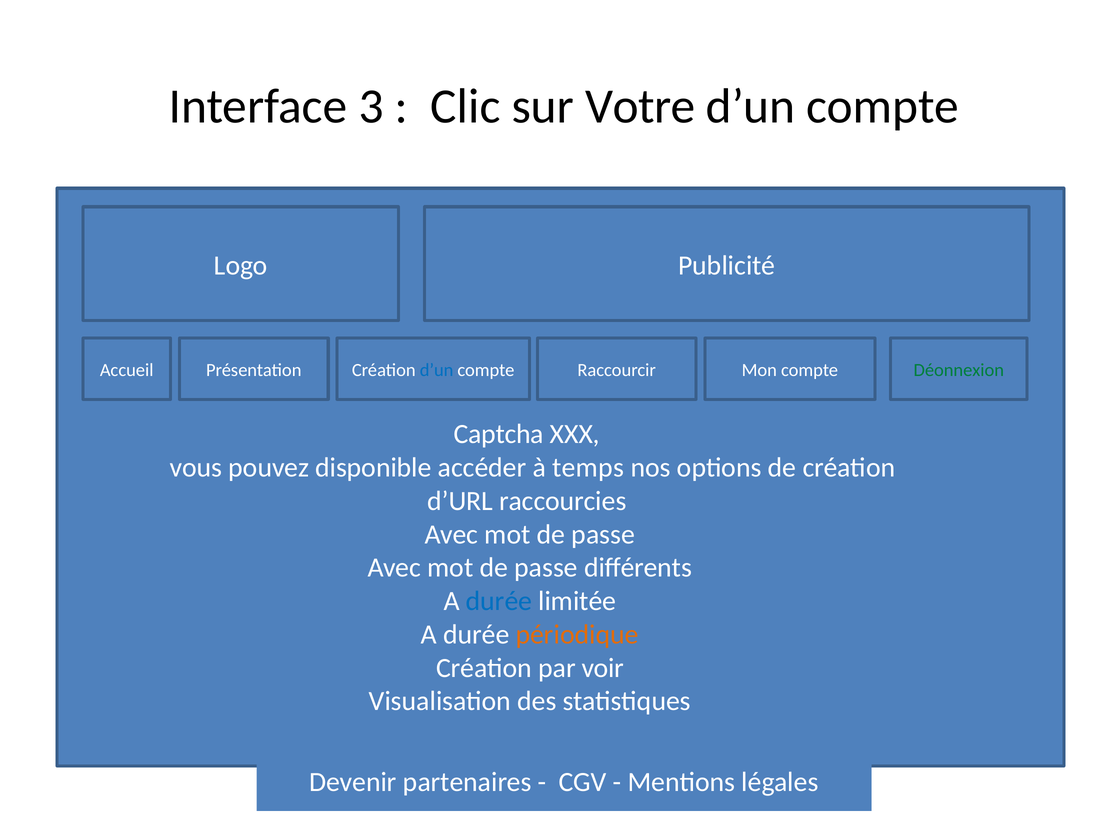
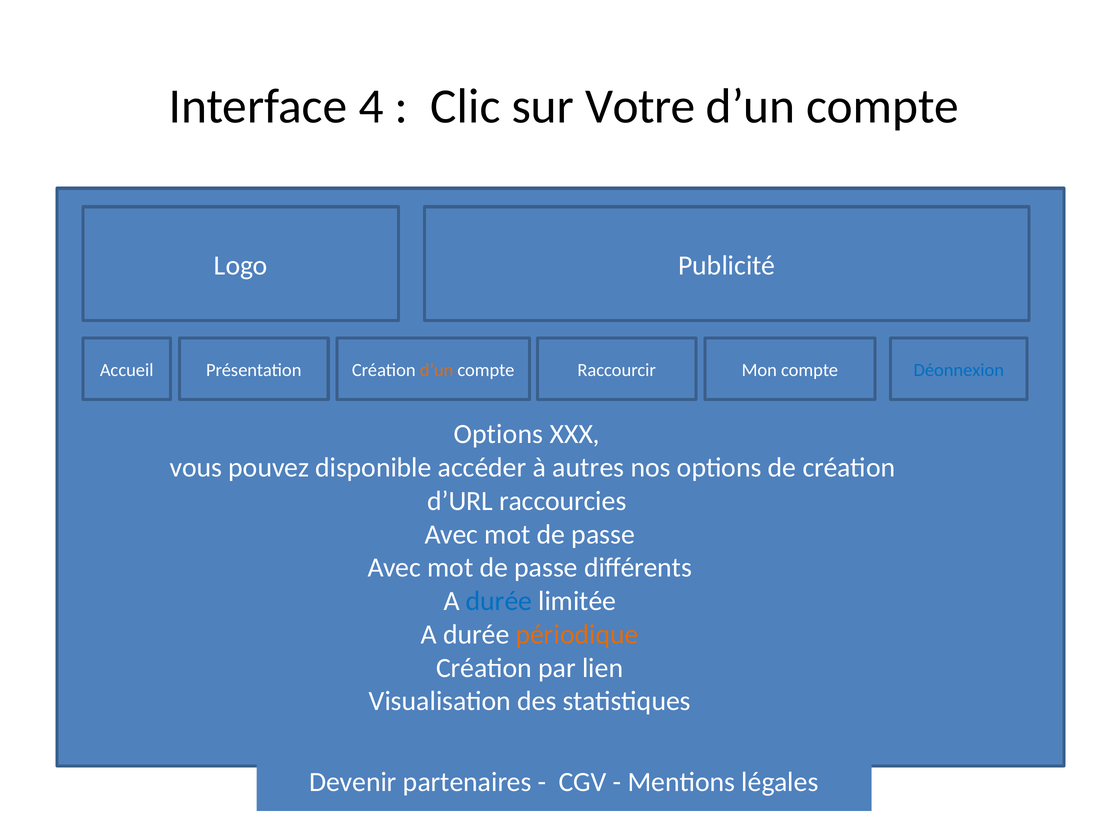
3: 3 -> 4 (371, 106)
d’un colour: blue -> orange (437, 370)
Déonnexion colour: green -> blue (959, 370)
Captcha: Captcha -> Options (498, 434)
temps: temps -> autres (588, 468)
voir: voir -> lien (603, 668)
